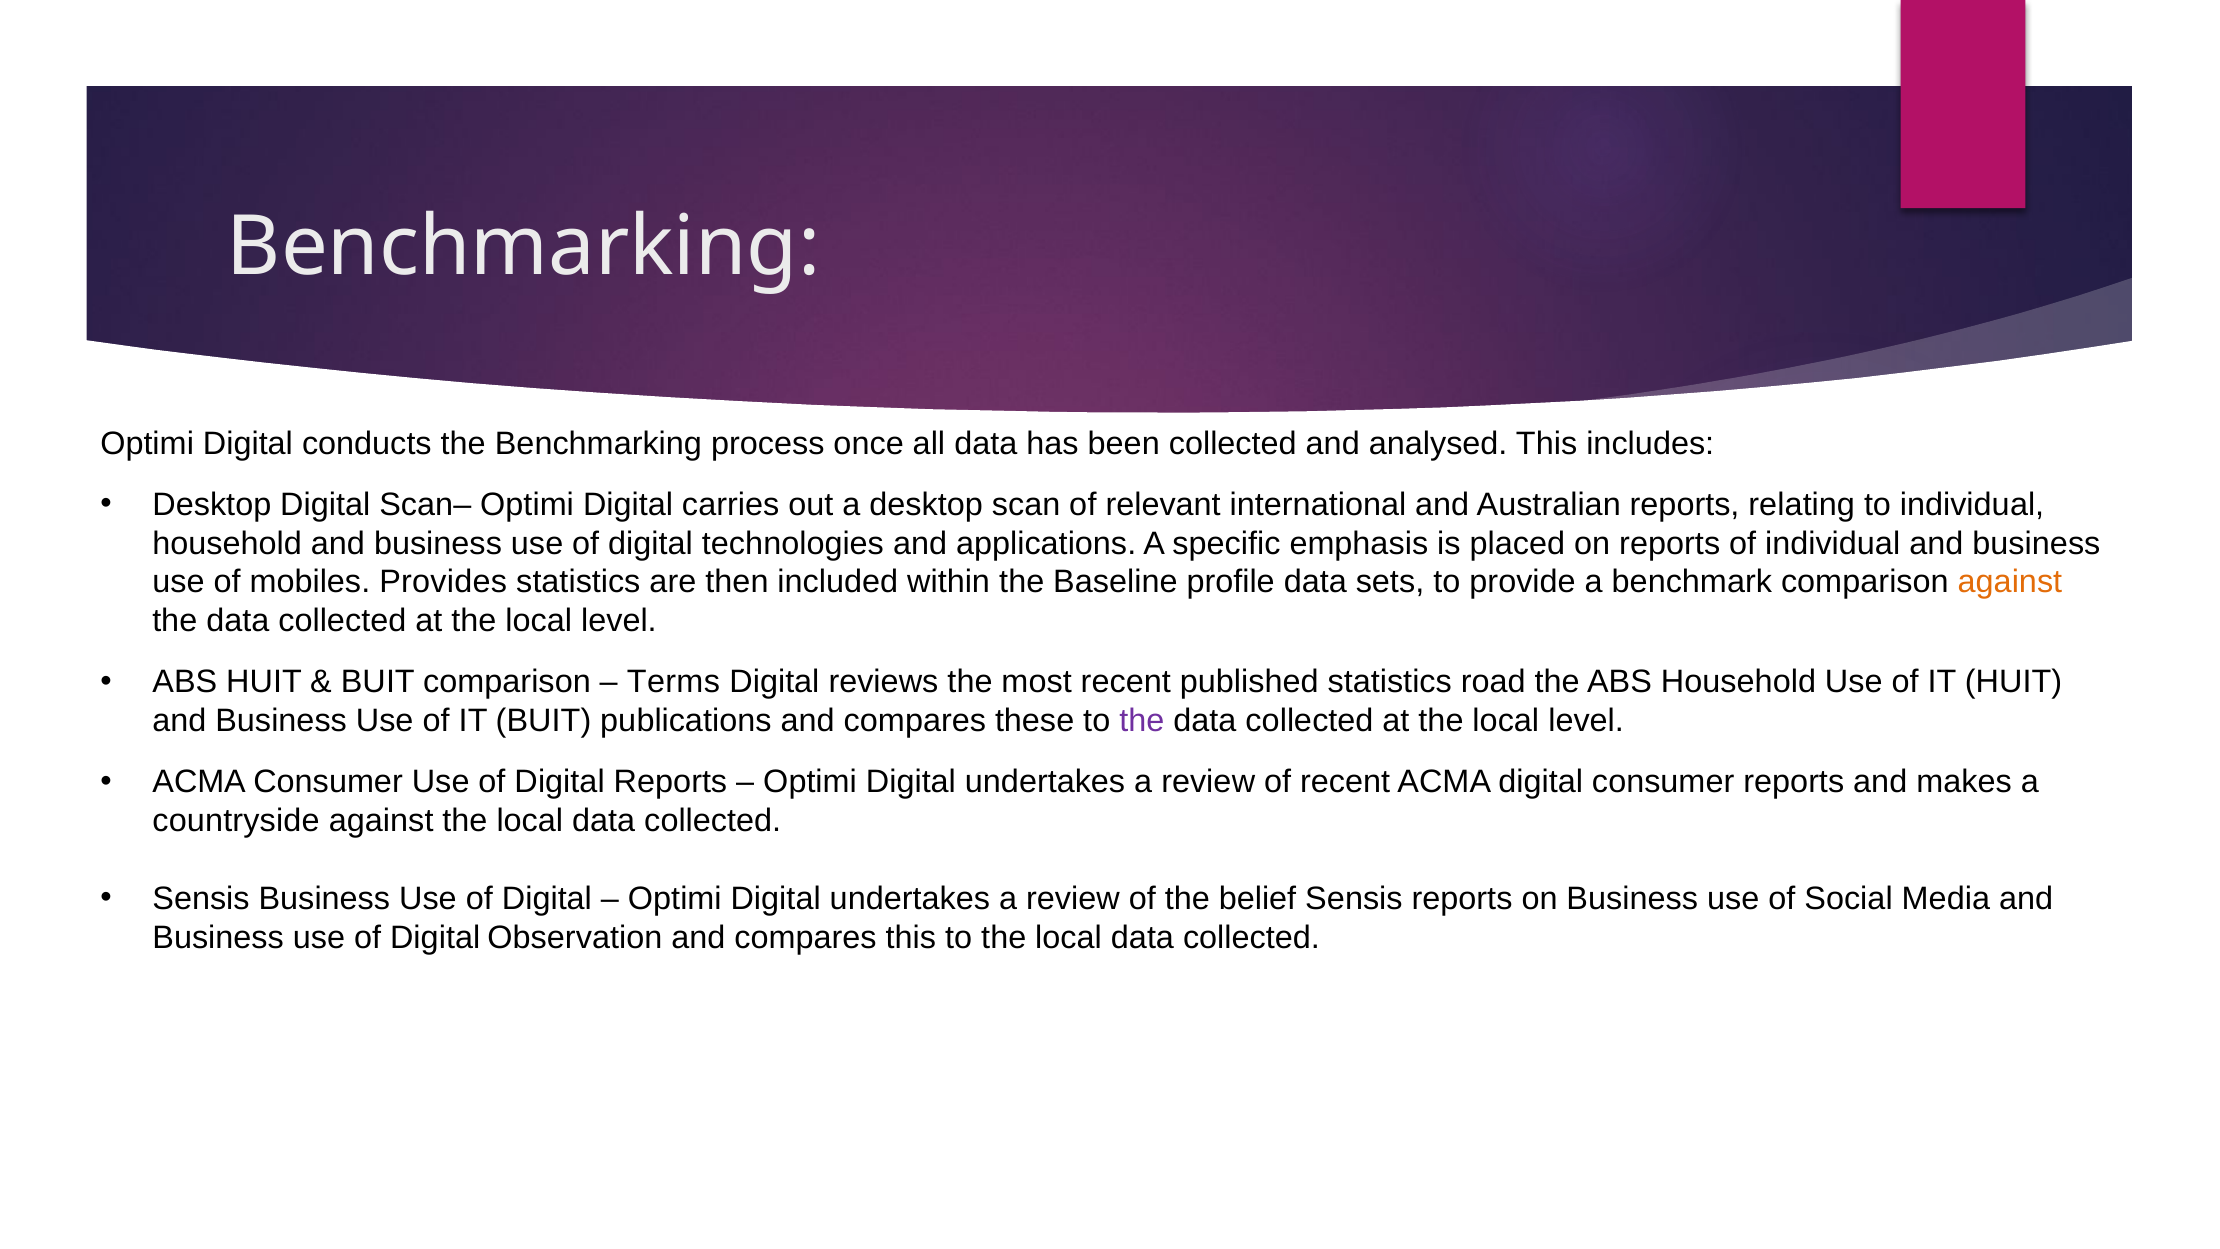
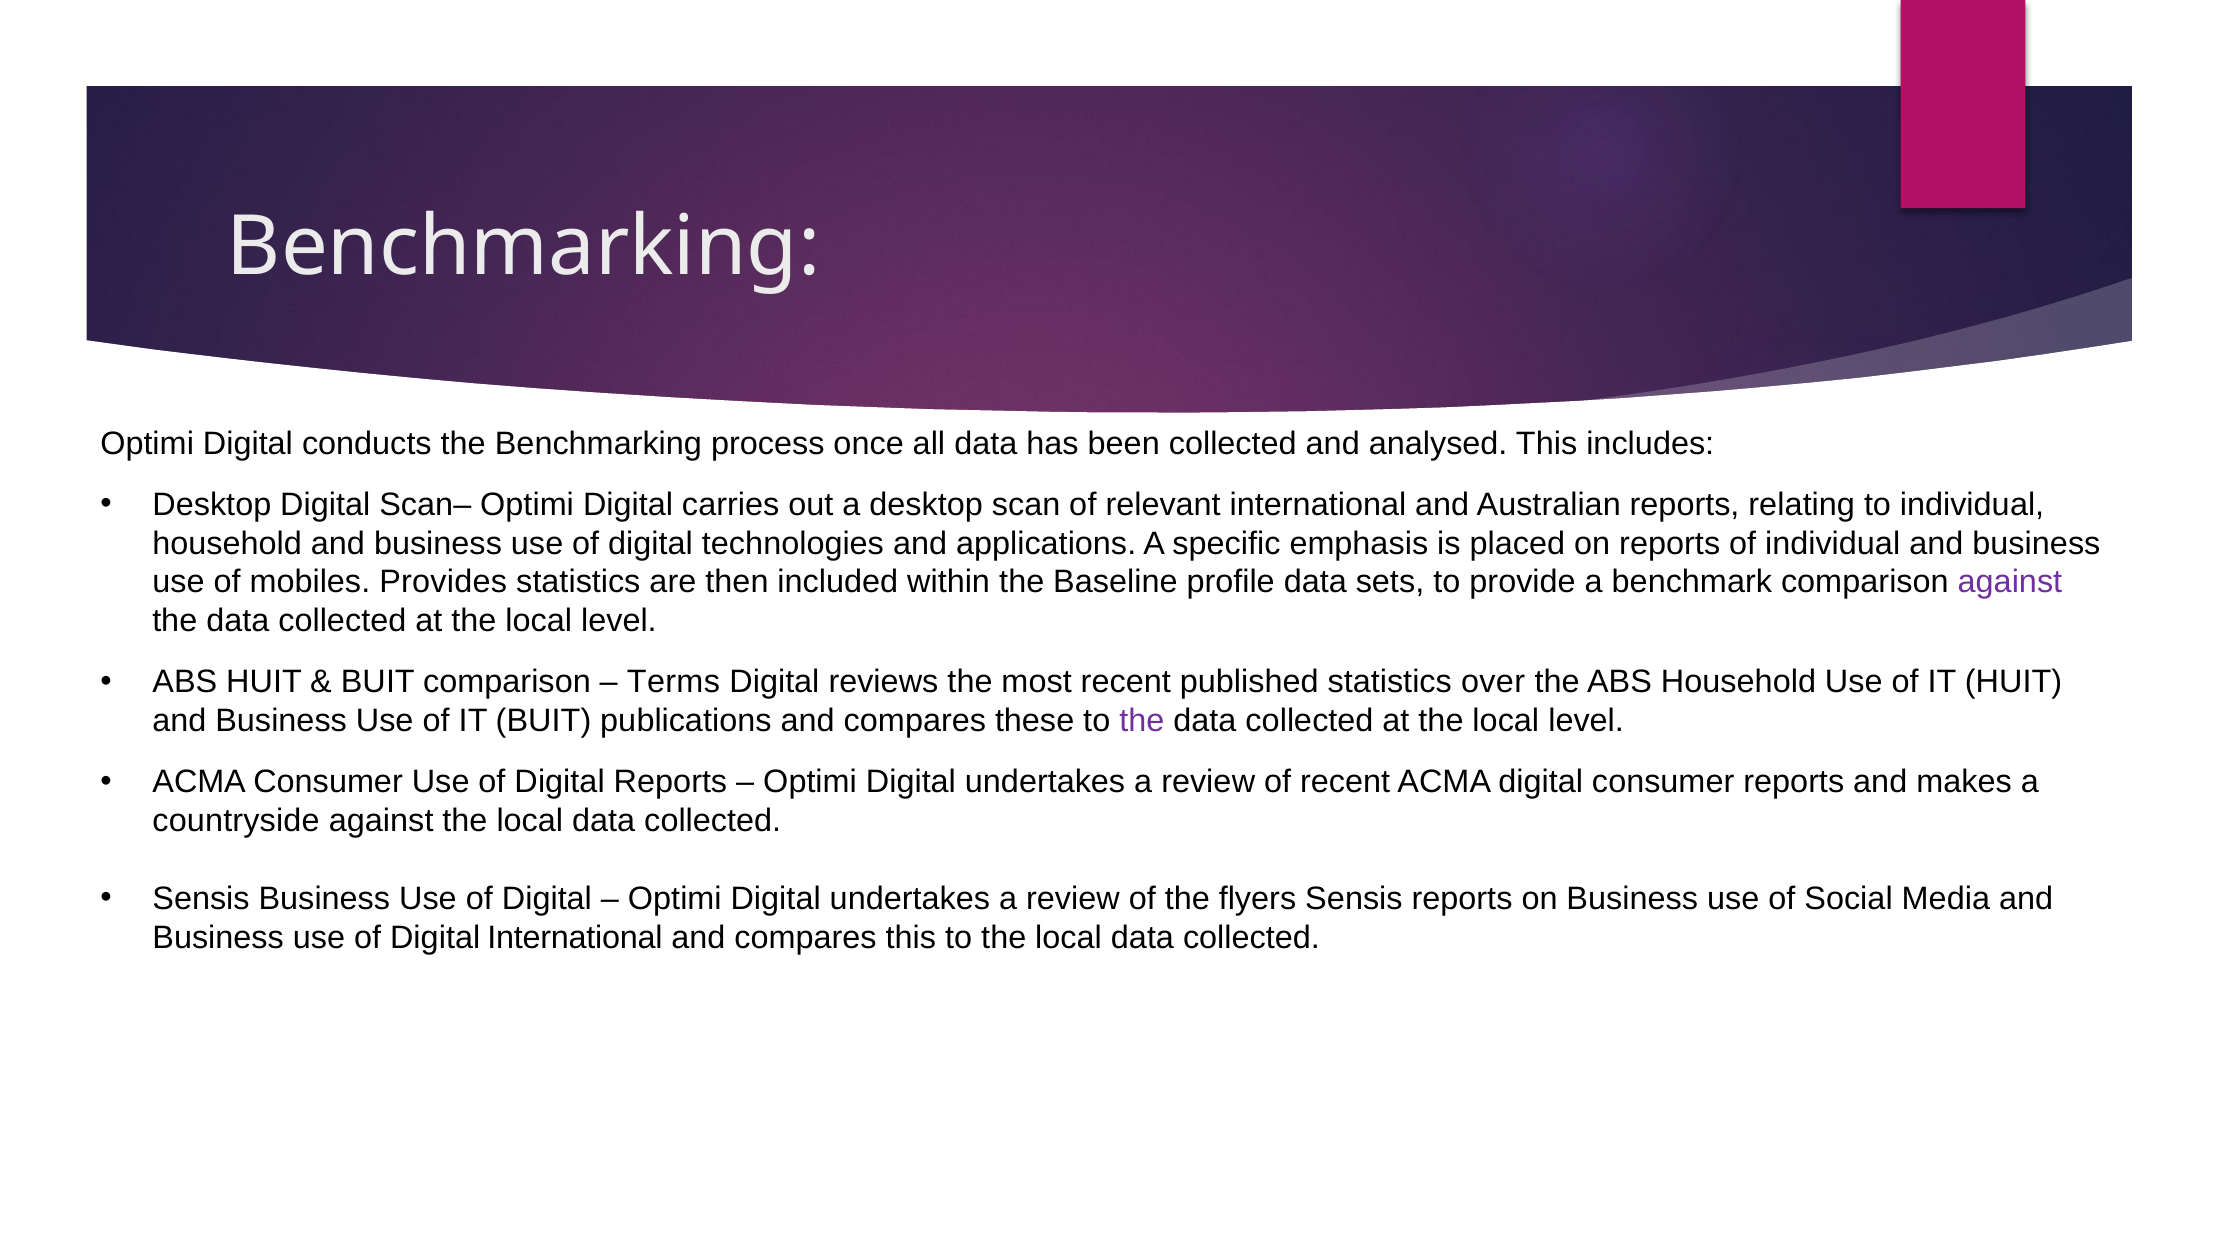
against colour: orange -> purple (2010, 582)
road: road -> over (1493, 682)
belief: belief -> flyers (1258, 898)
Digital Observation: Observation -> International (575, 937)
